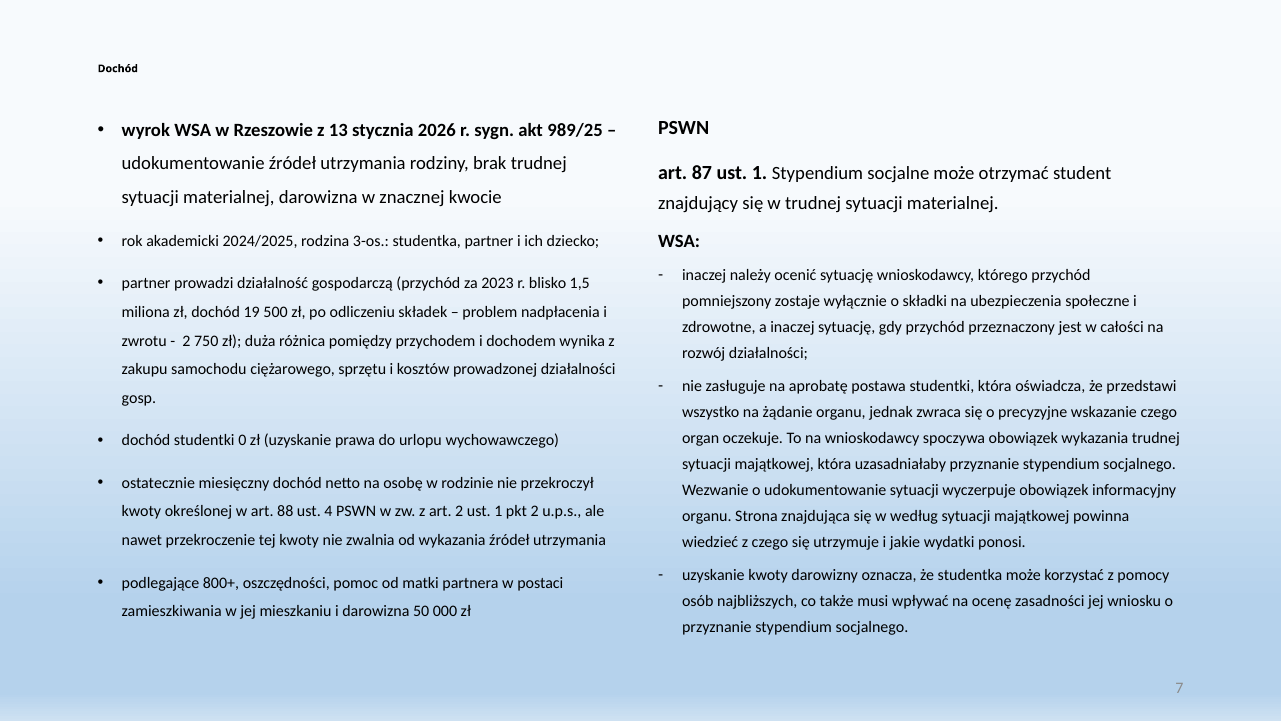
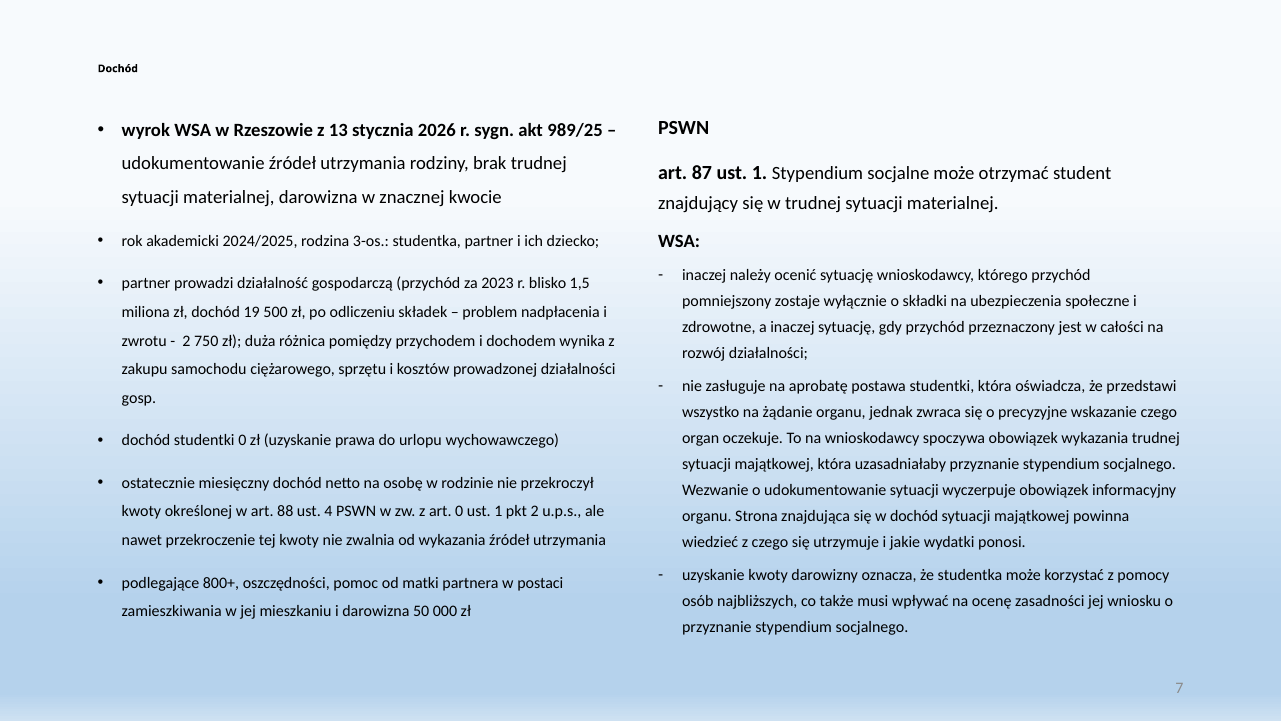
art 2: 2 -> 0 (459, 511)
w według: według -> dochód (914, 516)
